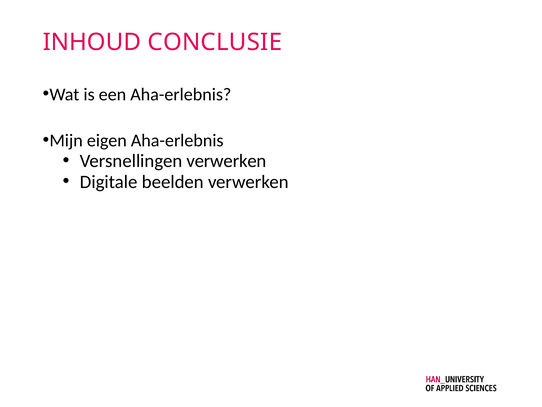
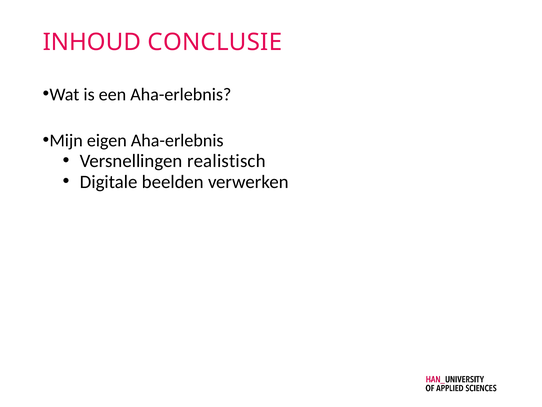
Versnellingen verwerken: verwerken -> realistisch (226, 161)
